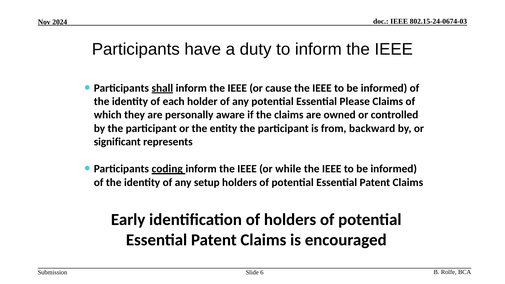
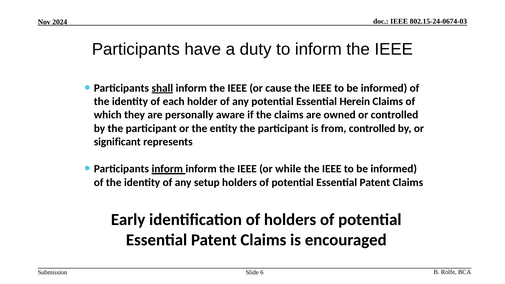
Please: Please -> Herein (355, 101)
from backward: backward -> controlled (372, 128)
Participants coding: coding -> inform (167, 169)
